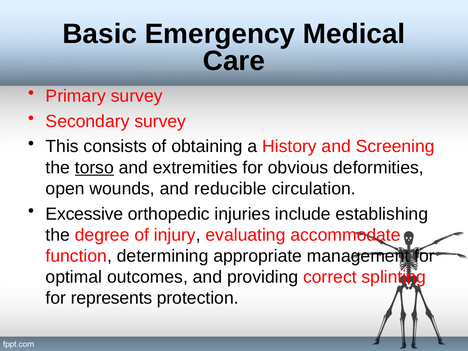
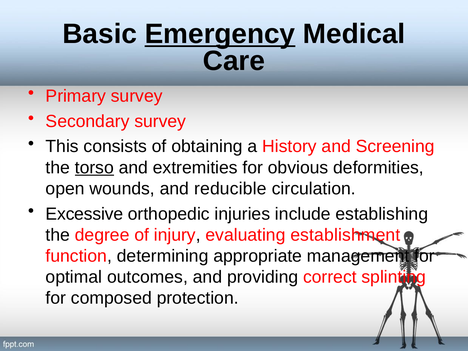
Emergency underline: none -> present (220, 34)
accommodate: accommodate -> establishment (345, 235)
represents: represents -> composed (111, 298)
